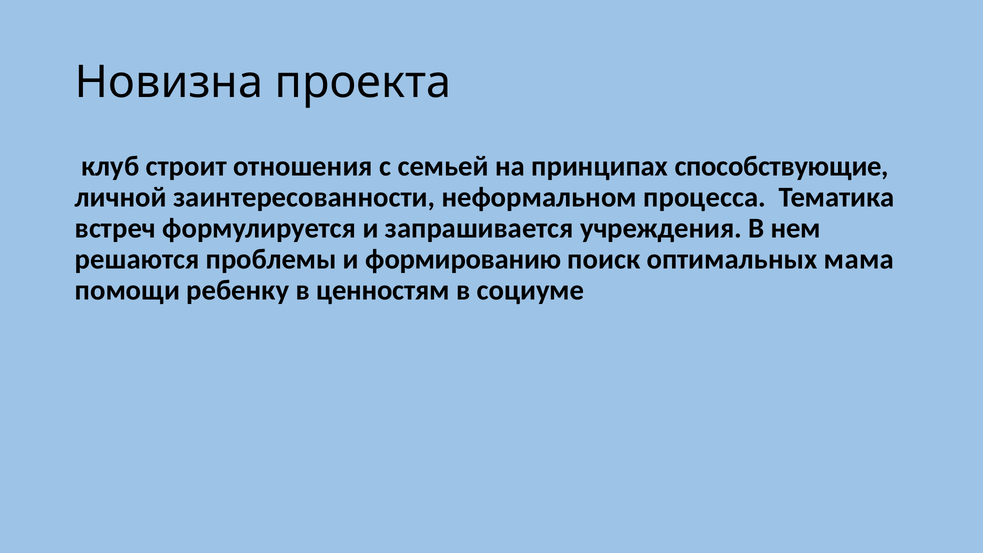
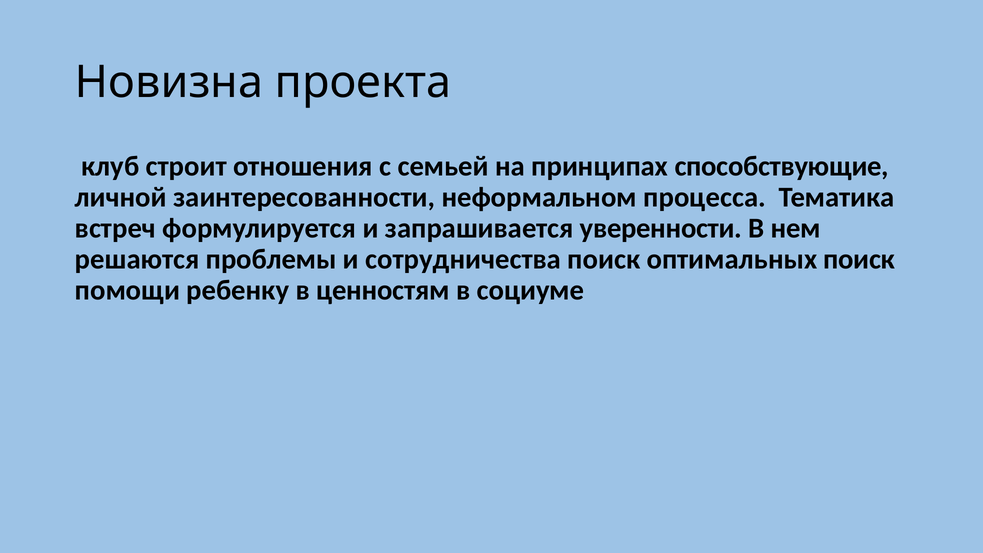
учреждения: учреждения -> уверенности (661, 228)
формированию: формированию -> сотрудничества (463, 259)
оптимальных мама: мама -> поиск (859, 259)
